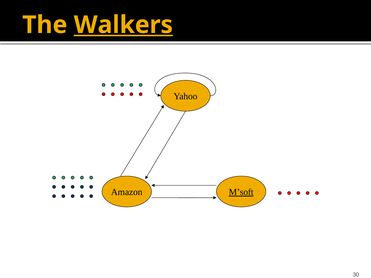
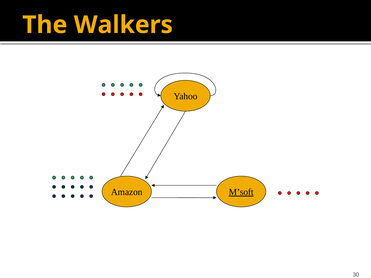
Walkers underline: present -> none (123, 25)
